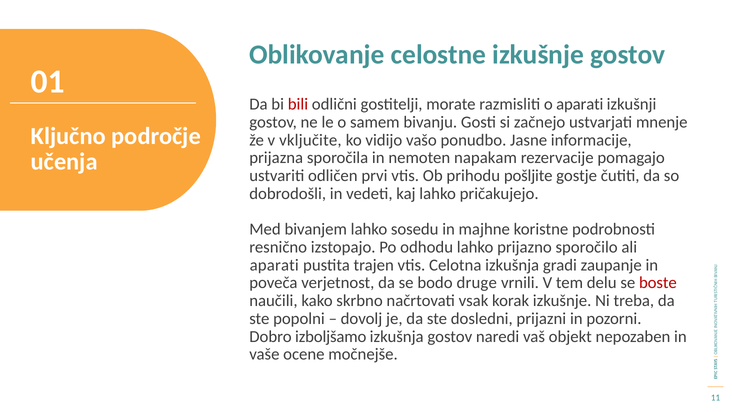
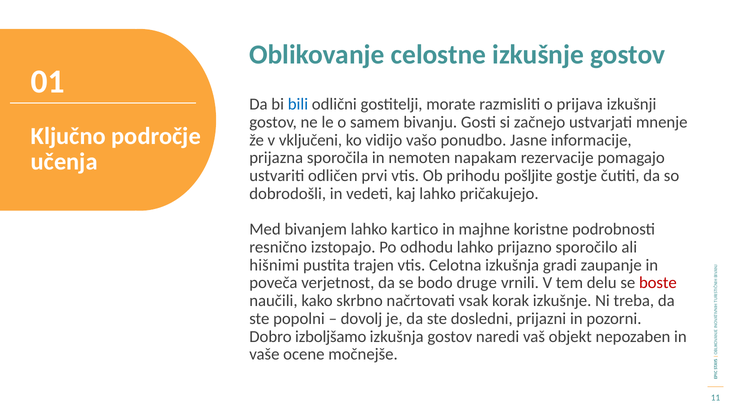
bili colour: red -> blue (298, 104)
o aparati: aparati -> prijava (580, 104)
vključite: vključite -> vključeni (311, 140)
sosedu: sosedu -> kartico (415, 229)
aparati: aparati -> hišnimi (274, 265)
